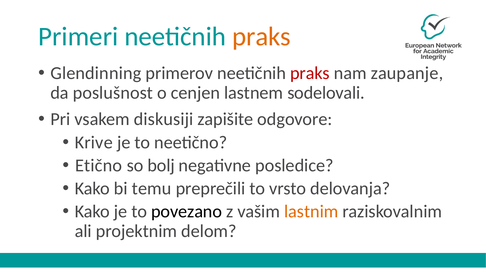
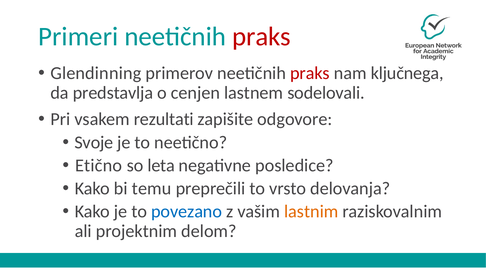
praks colour: orange -> red (261, 37)
zaupanje: zaupanje -> ključnega (407, 73)
poslušnost: poslušnost -> predstavlja (113, 93)
diskusiji: diskusiji -> rezultati (164, 119)
Krive: Krive -> Svoje (94, 143)
bolj: bolj -> leta (161, 166)
povezano colour: black -> blue (187, 212)
